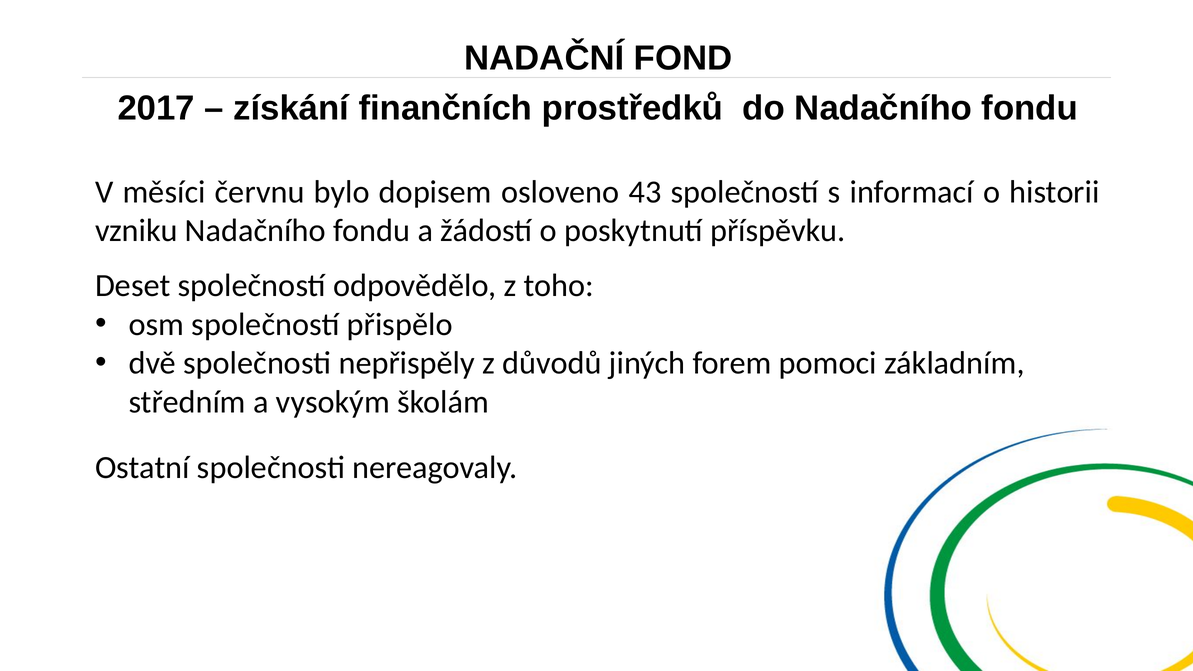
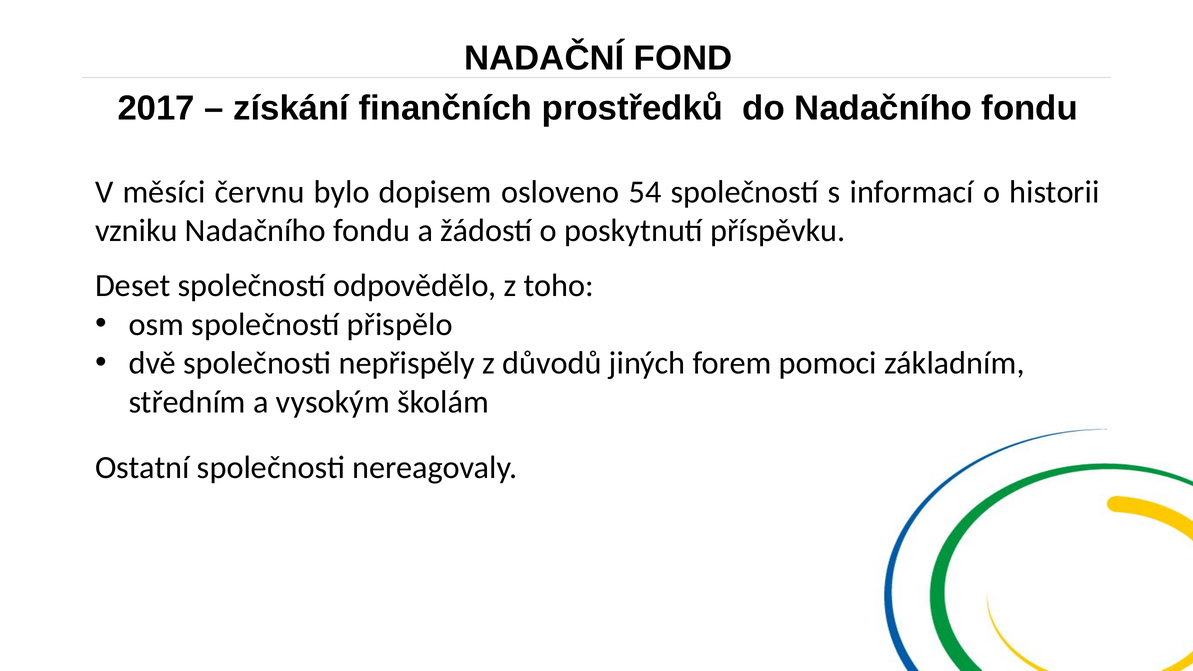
43: 43 -> 54 (645, 192)
